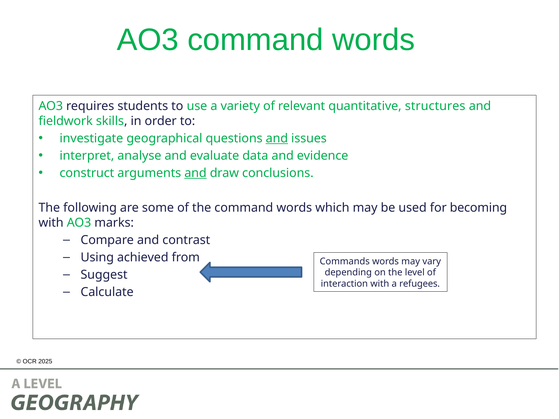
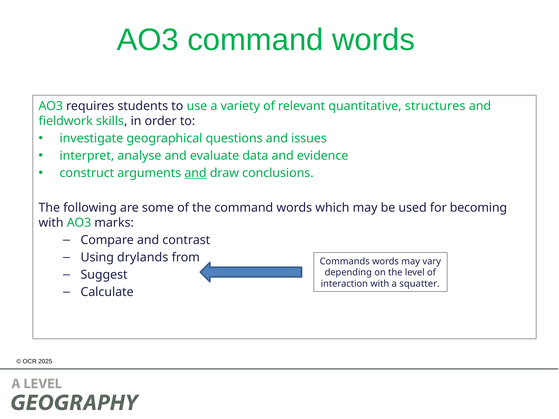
and underline: present -> none (277, 138)
achieved: achieved -> drylands (143, 258)
refugees: refugees -> squatter (420, 284)
